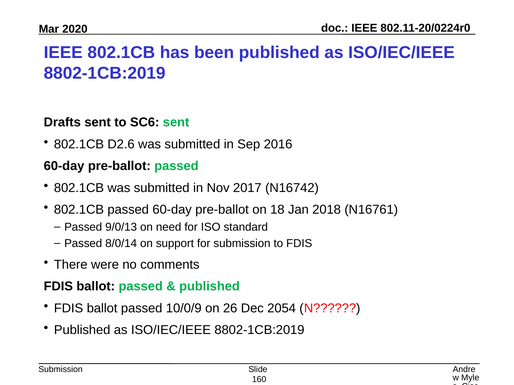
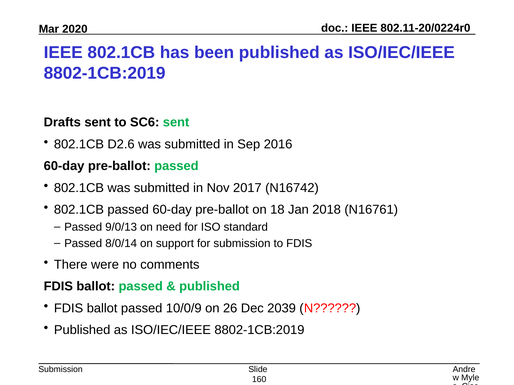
2054: 2054 -> 2039 (282, 309)
